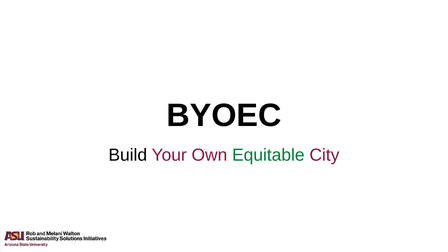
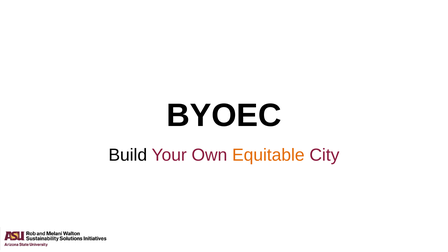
Equitable colour: green -> orange (268, 155)
